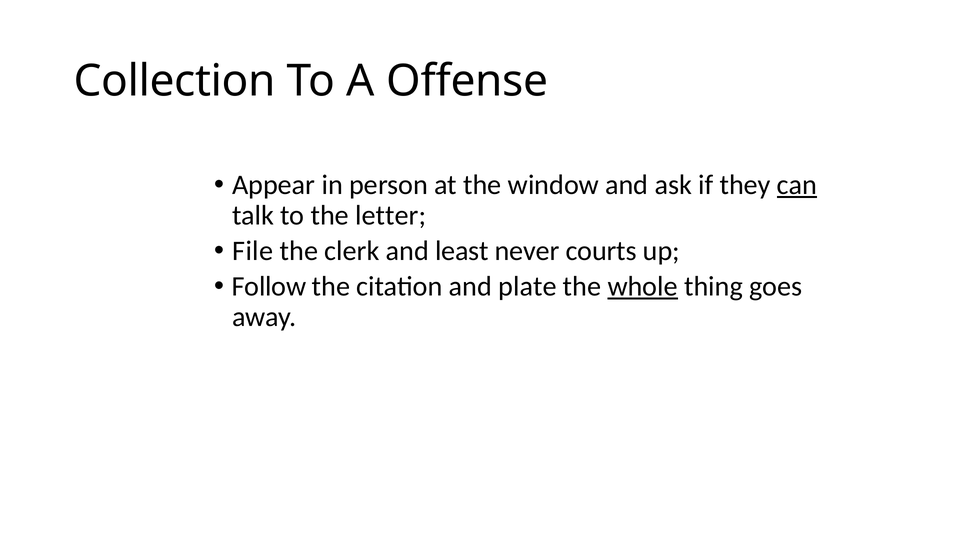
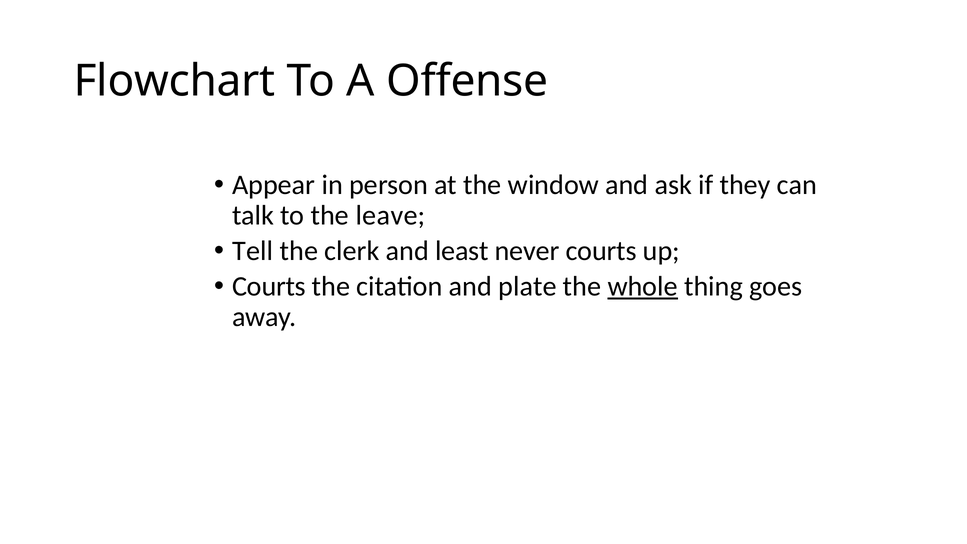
Collection: Collection -> Flowchart (175, 81)
can underline: present -> none (797, 185)
letter: letter -> leave (391, 215)
File: File -> Tell (253, 251)
Follow: Follow -> Courts (269, 286)
